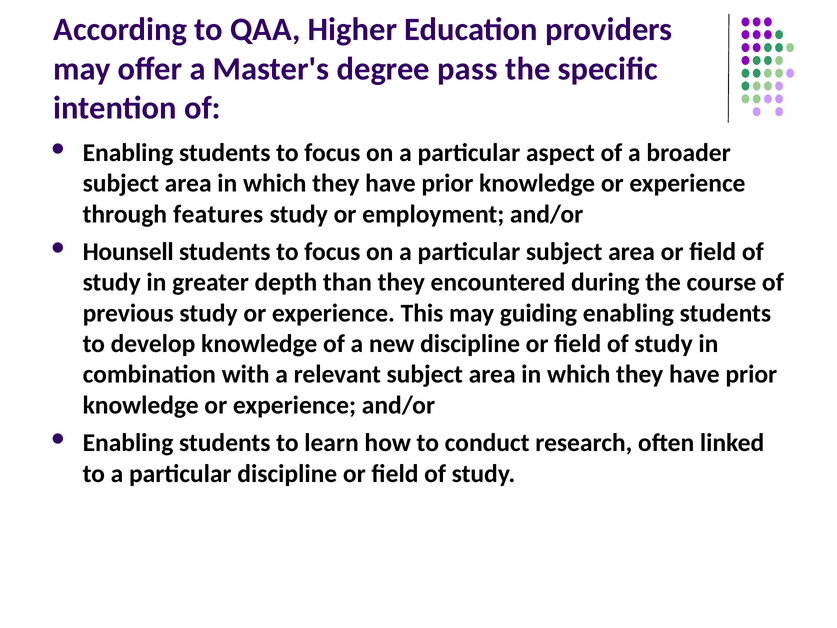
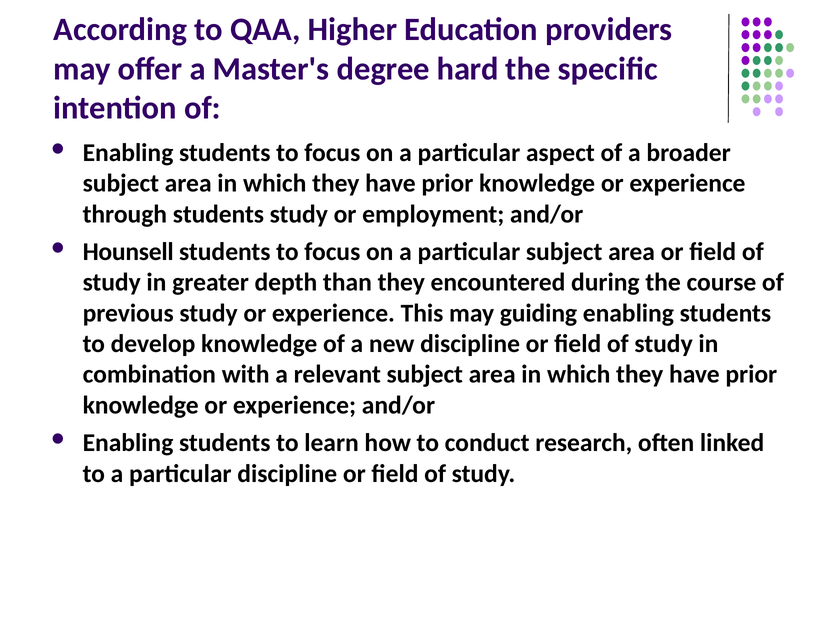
pass: pass -> hard (468, 69)
through features: features -> students (218, 214)
